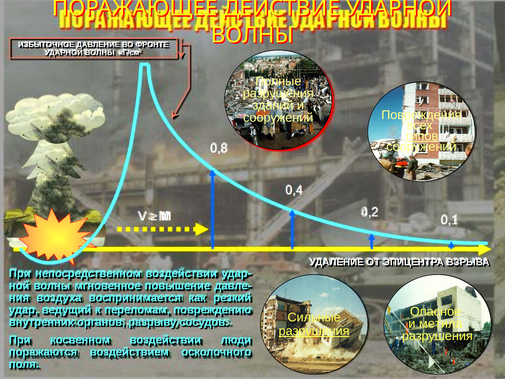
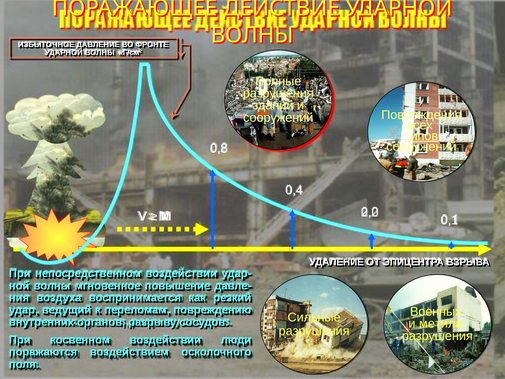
4,2: 4,2 -> 2,0 (370, 212)
Опасное: Опасное -> Военных (436, 311)
разрушения underline: present -> none (314, 331)
